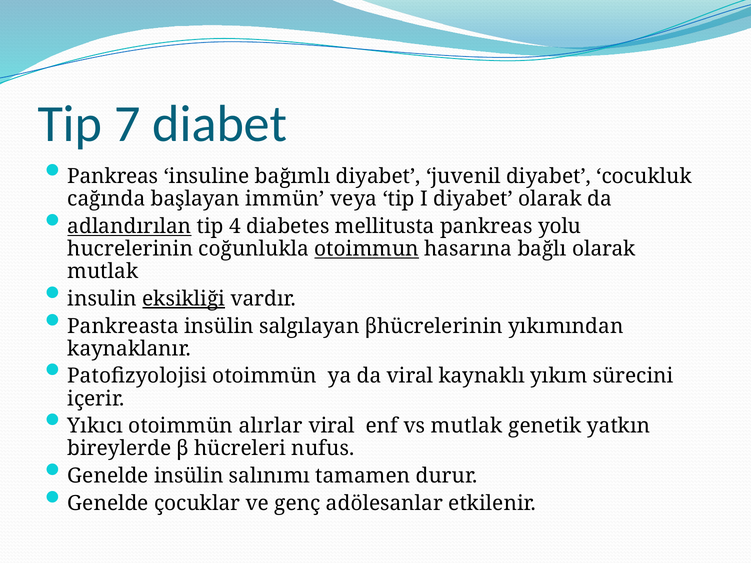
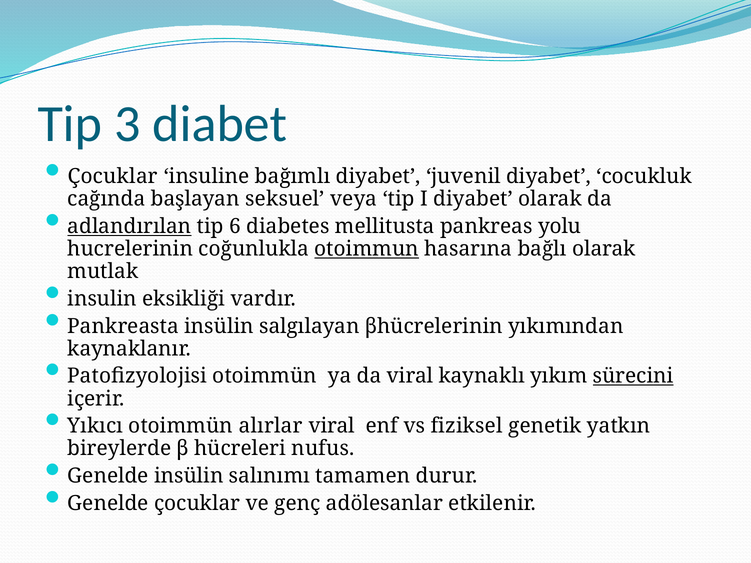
7: 7 -> 3 (127, 124)
Pankreas: Pankreas -> Çocuklar (113, 177)
immün: immün -> seksuel (285, 199)
4: 4 -> 6 (235, 227)
eksikliği underline: present -> none (184, 299)
sürecini underline: none -> present (633, 376)
vs mutlak: mutlak -> fiziksel (467, 426)
